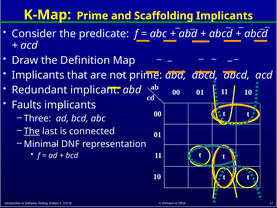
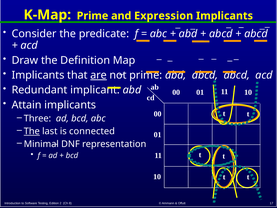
Scaffolding: Scaffolding -> Expression (164, 16)
are underline: none -> present (99, 75)
Faults: Faults -> Attain (27, 105)
